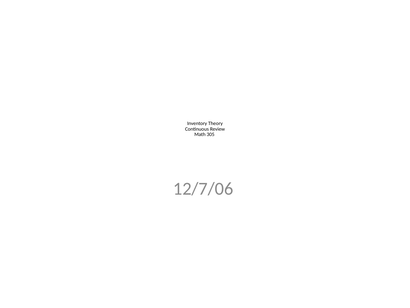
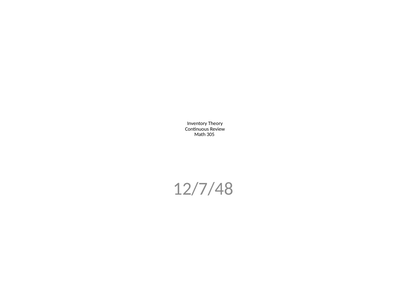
12/7/06: 12/7/06 -> 12/7/48 (203, 189)
